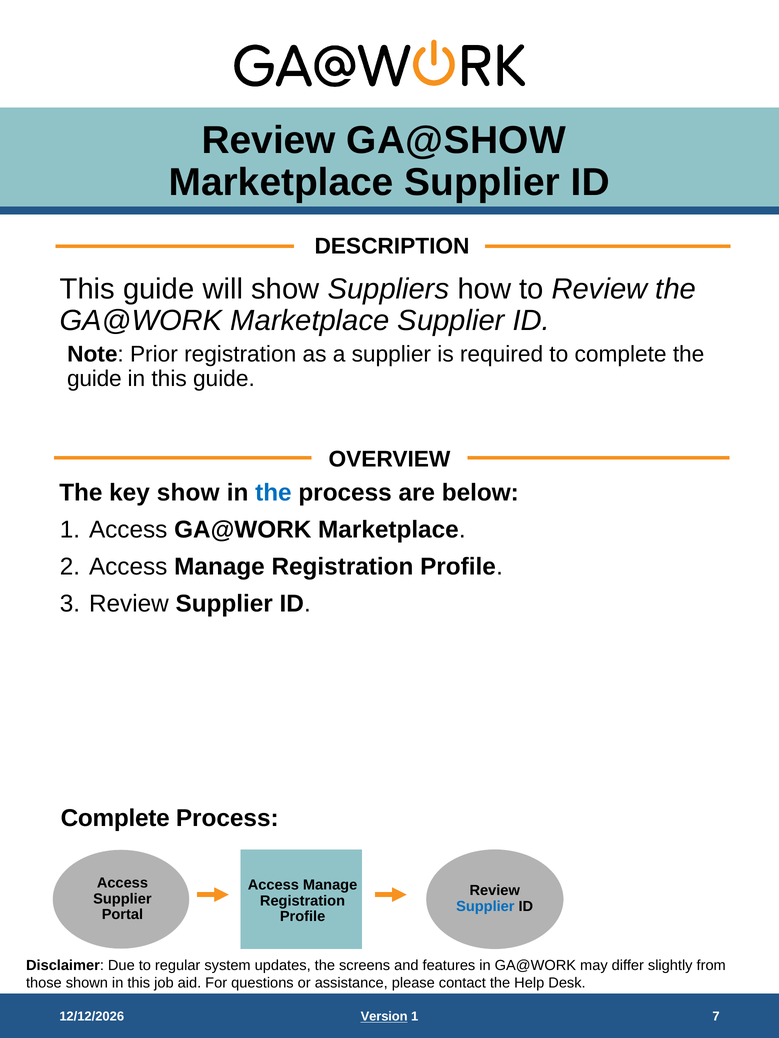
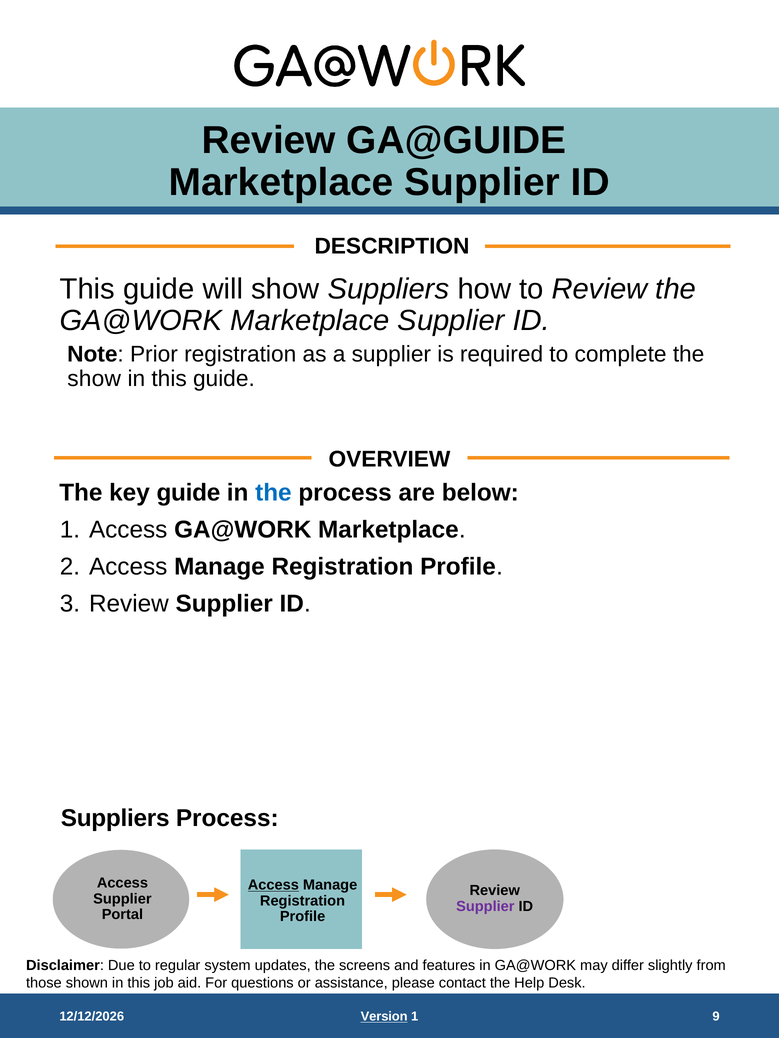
GA@SHOW: GA@SHOW -> GA@GUIDE (456, 140)
guide: guide -> show (94, 379)
key show: show -> guide (188, 493)
Complete: Complete -> Suppliers (115, 819)
Access underline: none -> present (273, 885)
Supplier colour: blue -> purple (485, 907)
7: 7 -> 9 (716, 1017)
